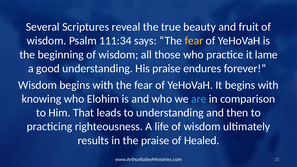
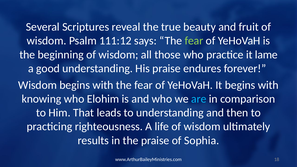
111:34: 111:34 -> 111:12 (115, 41)
fear colour: yellow -> light green (194, 41)
Healed: Healed -> Sophia (202, 141)
